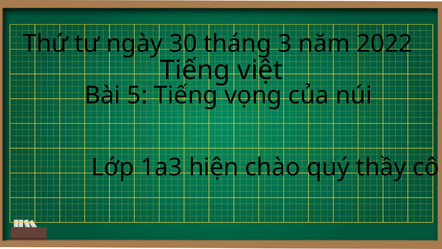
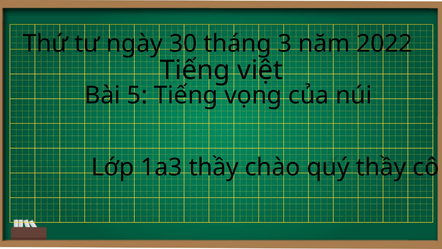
1a3 hiện: hiện -> thầy (214, 167)
